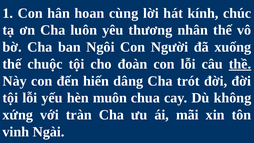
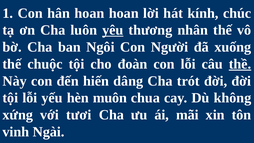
hoan cùng: cùng -> hoan (124, 13)
yêu underline: none -> present (113, 30)
tràn: tràn -> tươi (79, 115)
